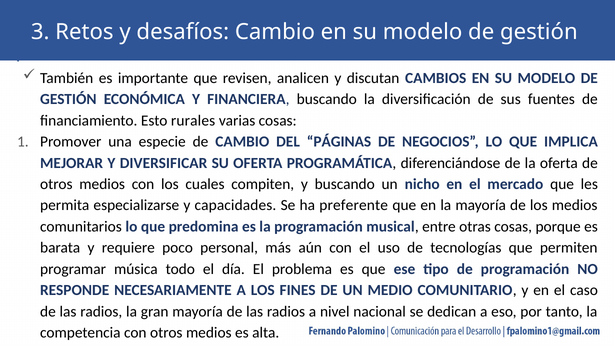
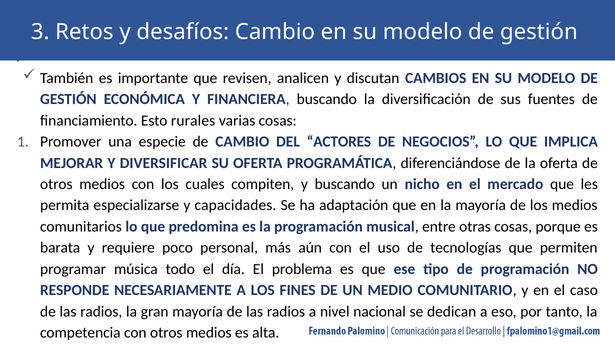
PÁGINAS: PÁGINAS -> ACTORES (339, 142)
preferente: preferente -> adaptación (354, 205)
